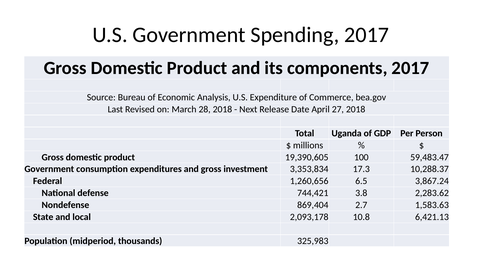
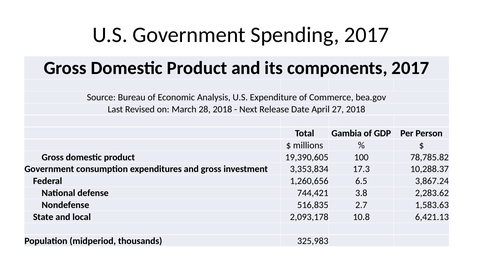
Uganda: Uganda -> Gambia (347, 133)
59,483.47: 59,483.47 -> 78,785.82 (430, 157)
869,404: 869,404 -> 516,835 (313, 205)
